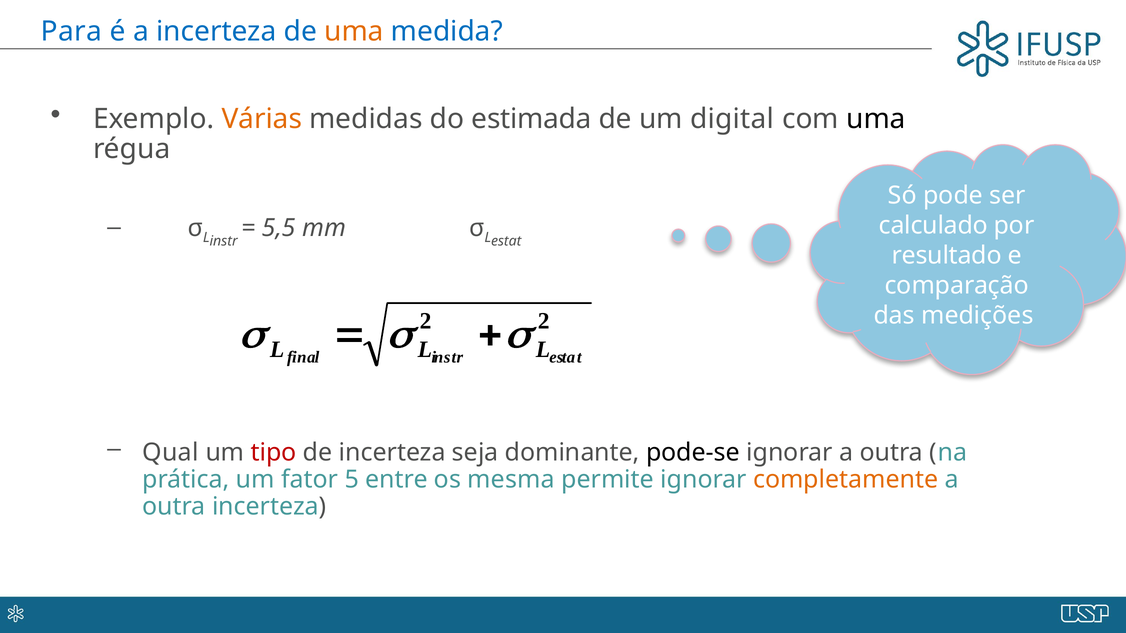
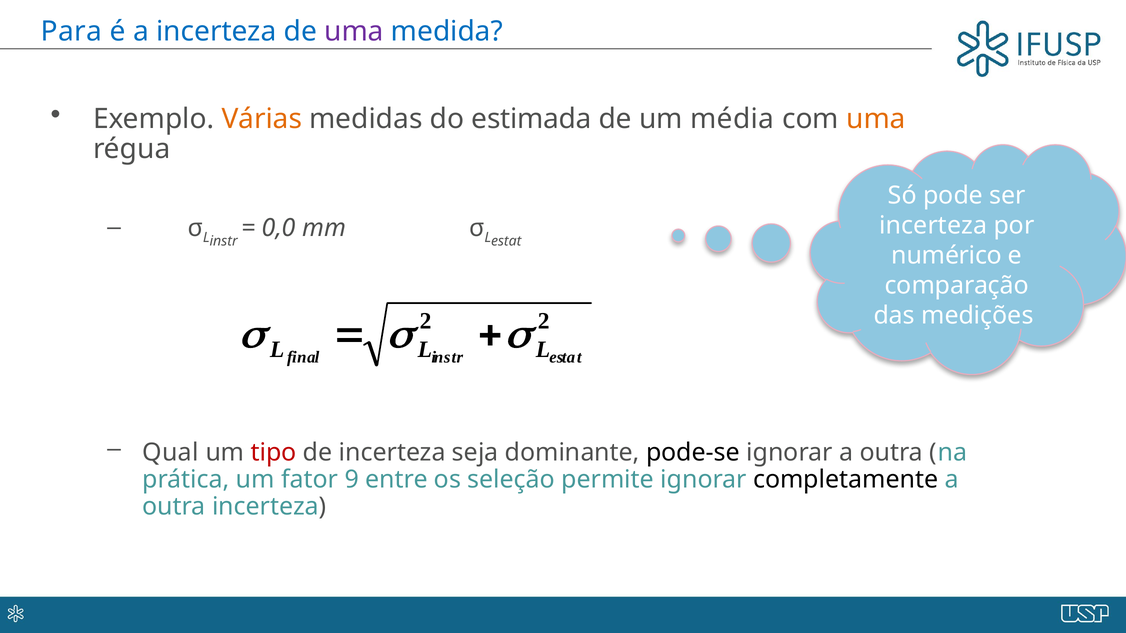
uma colour: orange -> purple (354, 32)
digital: digital -> média (732, 119)
uma colour: black -> orange (876, 119)
5,5: 5,5 -> 0,0 (279, 228)
calculado: calculado -> incerteza (933, 225)
resultado: resultado -> numérico (947, 255)
5: 5 -> 9 (352, 480)
mesma: mesma -> seleção (511, 480)
completamente colour: orange -> black (846, 480)
